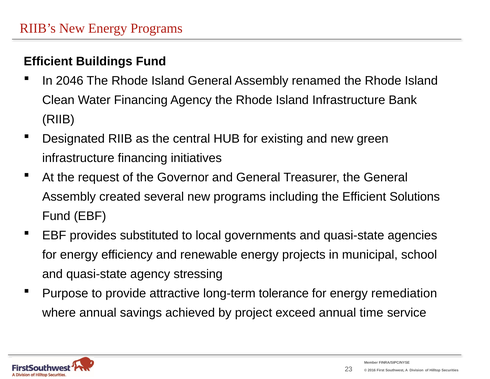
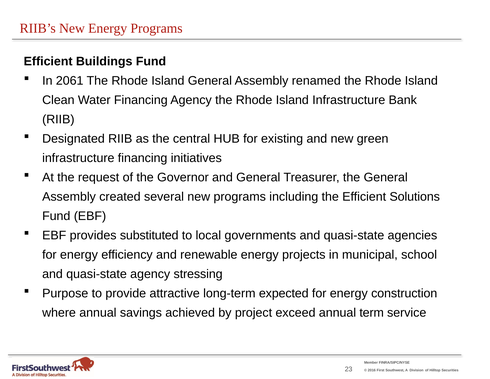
2046: 2046 -> 2061 (70, 81)
tolerance: tolerance -> expected (284, 293)
remediation: remediation -> construction (404, 293)
time: time -> term (372, 313)
